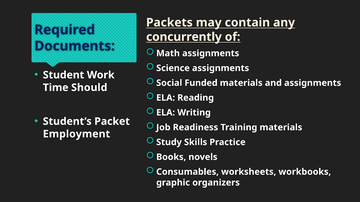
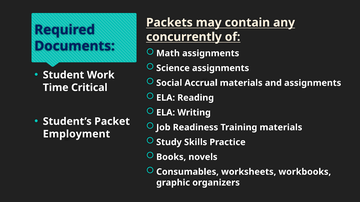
Funded: Funded -> Accrual (201, 83)
Should: Should -> Critical (89, 88)
